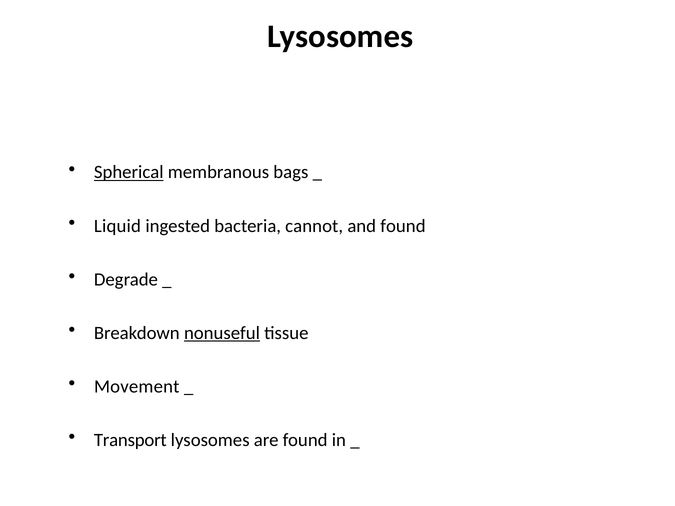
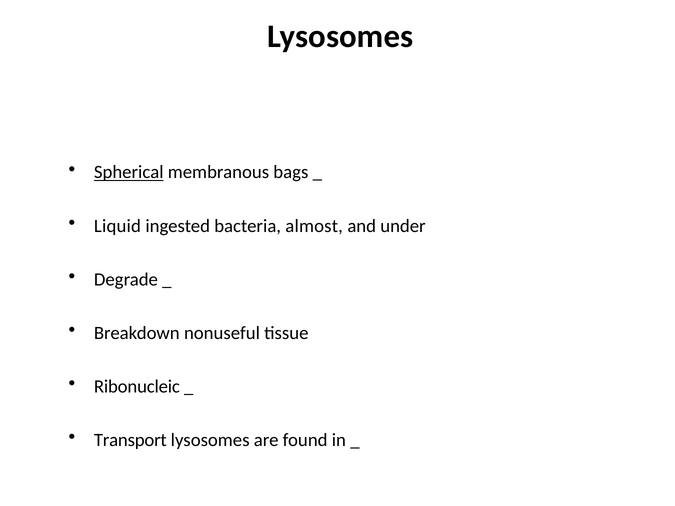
cannot: cannot -> almost (314, 226)
and found: found -> under (403, 226)
nonuseful underline: present -> none (222, 333)
Movement: Movement -> Ribonucleic (137, 387)
